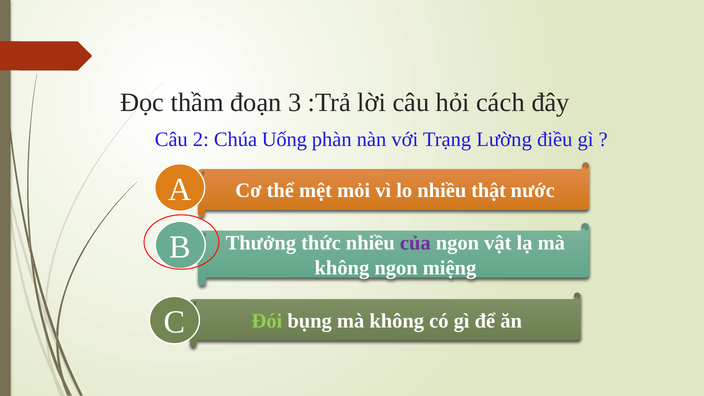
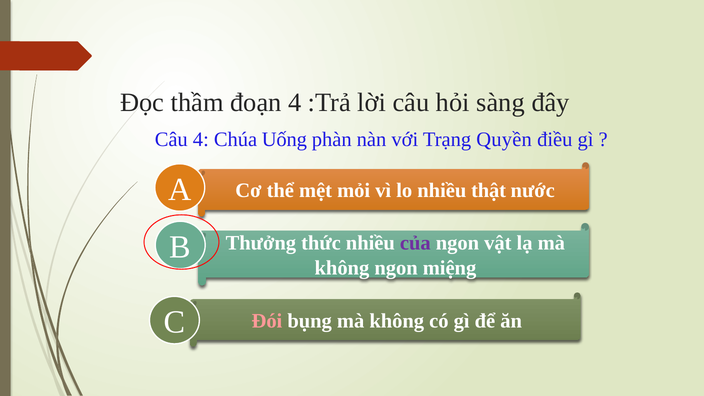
đoạn 3: 3 -> 4 (295, 103)
cách: cách -> sàng (500, 103)
Câu 2: 2 -> 4 (201, 140)
Lường: Lường -> Quyền (504, 140)
Đói colour: light green -> pink (267, 321)
